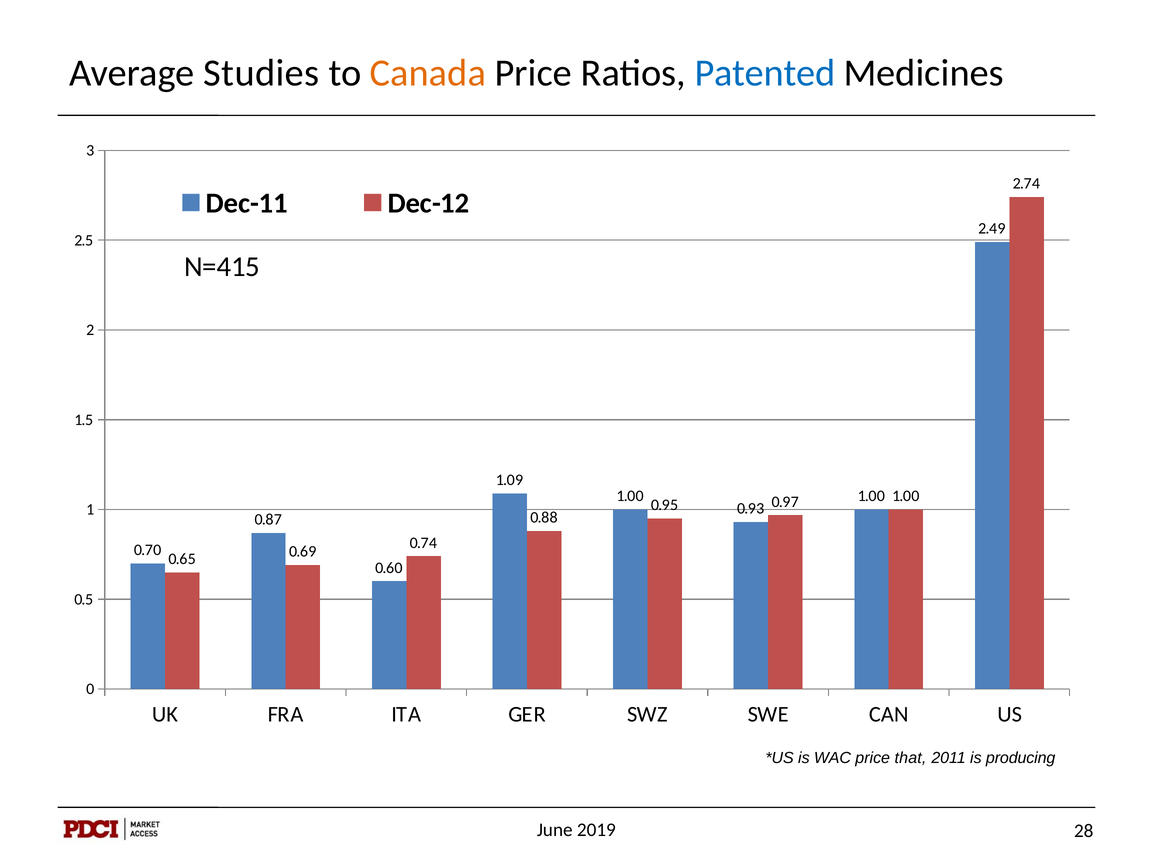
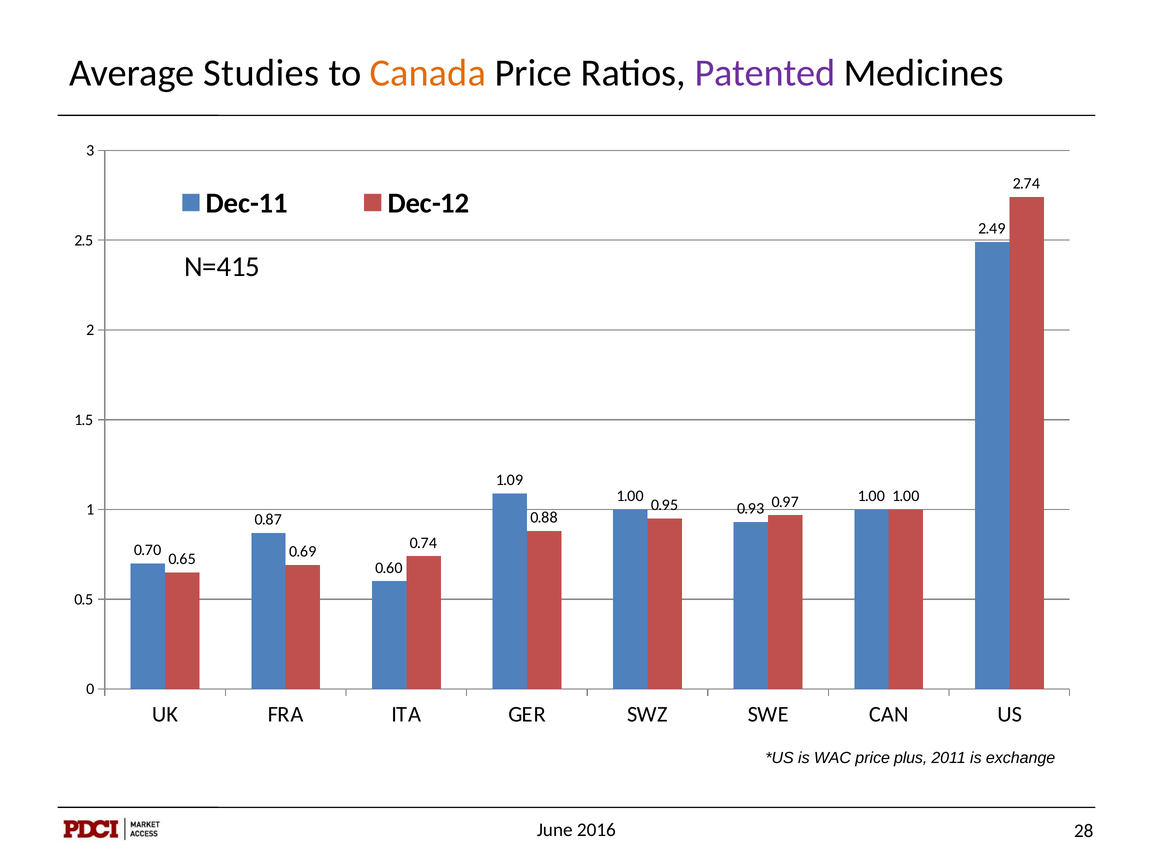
Patented colour: blue -> purple (765, 73)
that: that -> plus (911, 758)
producing: producing -> exchange (1021, 758)
2019: 2019 -> 2016 (596, 830)
